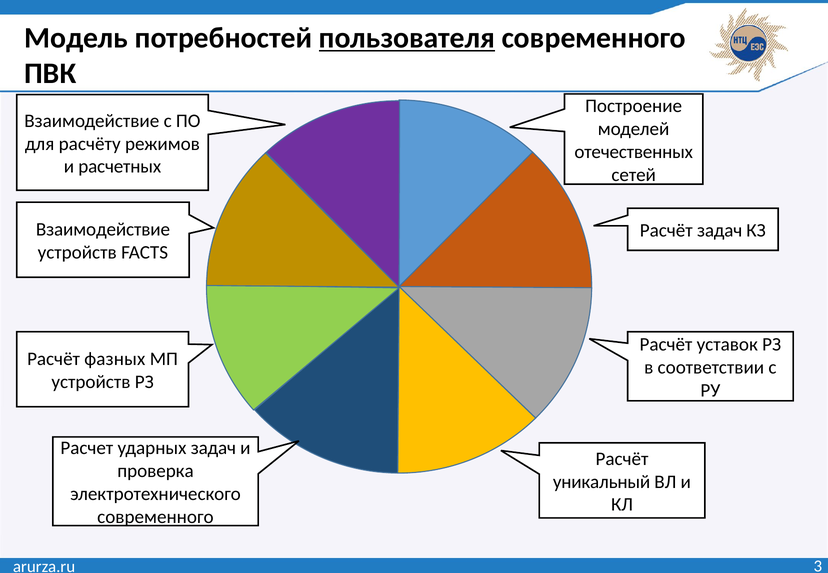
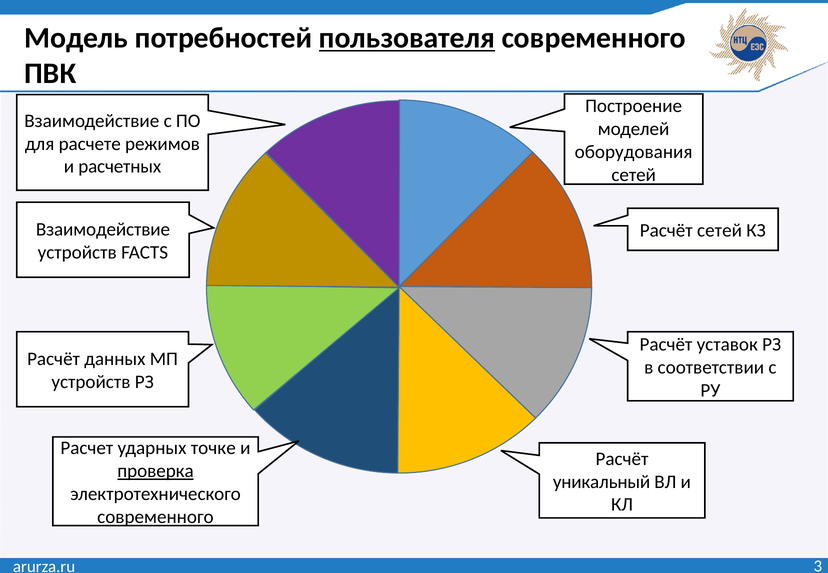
расчёту: расчёту -> расчете (90, 144)
отечественных: отечественных -> оборудования (634, 152)
Расчёт задач: задач -> сетей (720, 231)
фазных: фазных -> данных (115, 359)
ударных задач: задач -> точке (213, 448)
проверка underline: none -> present (155, 471)
